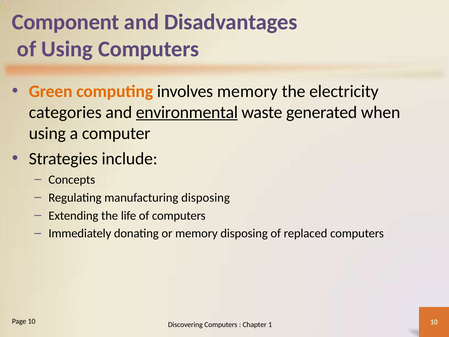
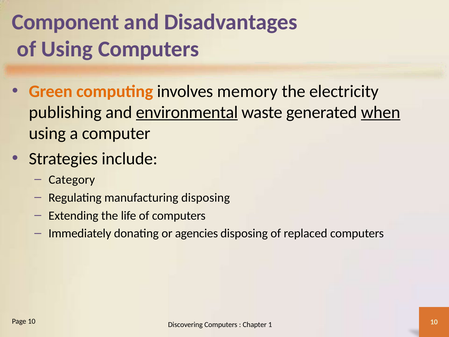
categories: categories -> publishing (65, 112)
when underline: none -> present (381, 112)
Concepts: Concepts -> Category (72, 179)
or memory: memory -> agencies (197, 233)
